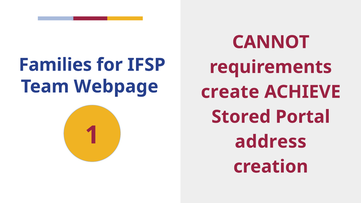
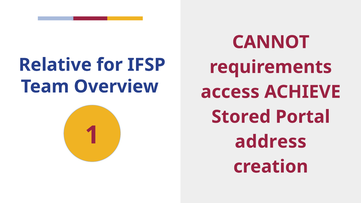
Families: Families -> Relative (55, 65)
Webpage: Webpage -> Overview (116, 87)
create: create -> access (230, 92)
